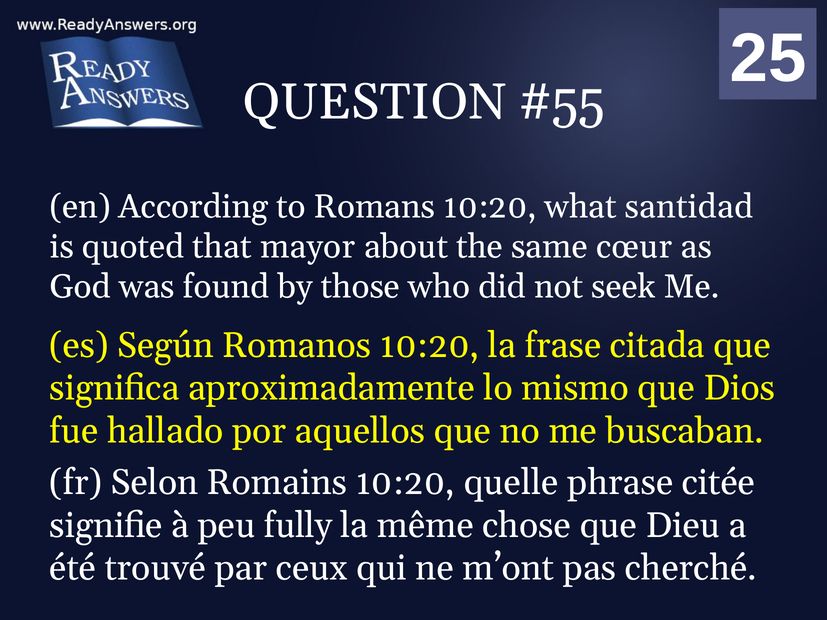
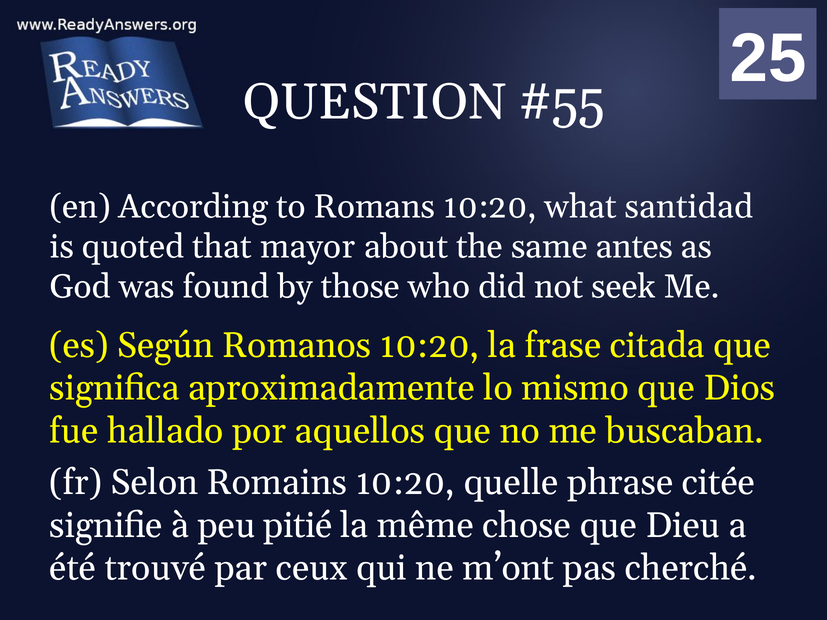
cœur: cœur -> antes (634, 247)
fully: fully -> pitié (298, 526)
